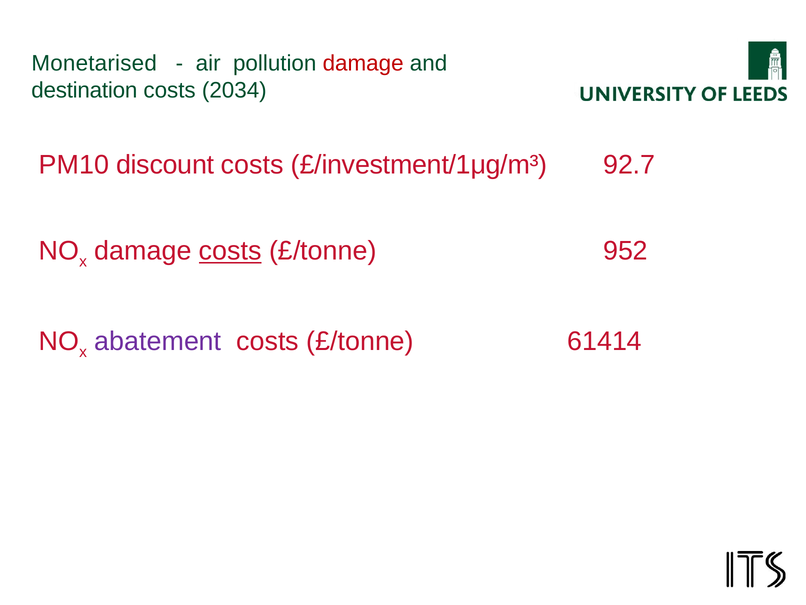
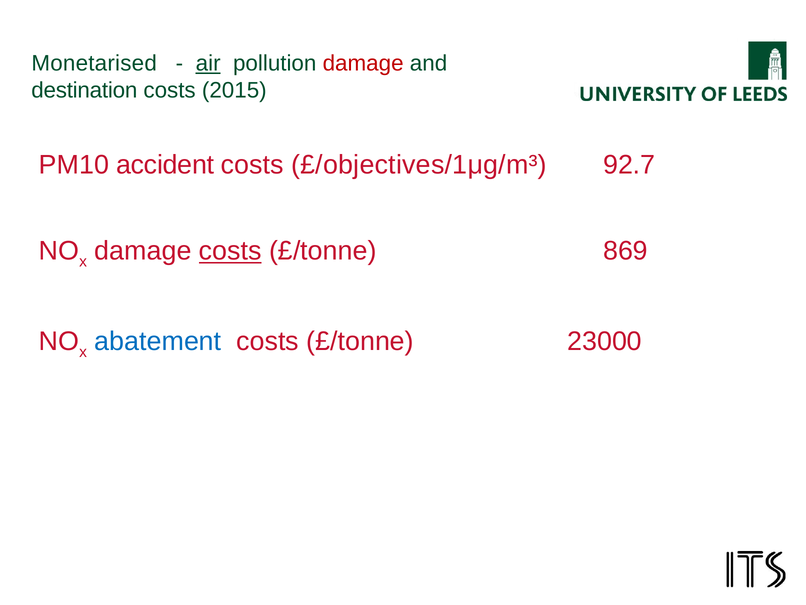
air underline: none -> present (208, 64)
2034: 2034 -> 2015 (234, 90)
discount: discount -> accident (165, 165)
£/investment/1μg/m³: £/investment/1μg/m³ -> £/objectives/1μg/m³ (419, 165)
952: 952 -> 869 (626, 251)
abatement colour: purple -> blue (158, 341)
61414: 61414 -> 23000 (605, 341)
